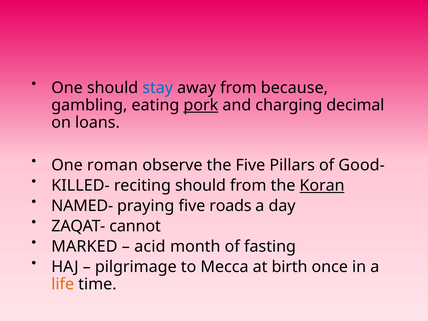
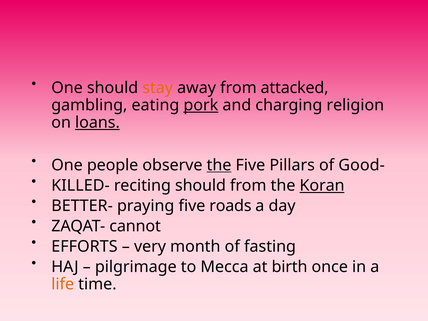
stay colour: blue -> orange (158, 88)
because: because -> attacked (295, 88)
decimal: decimal -> religion (355, 105)
loans underline: none -> present (97, 122)
roman: roman -> people (113, 165)
the underline: none -> present (219, 165)
NAMED-: NAMED- -> BETTER- (82, 206)
MARKED: MARKED -> EFFORTS (84, 247)
acid: acid -> very (150, 247)
